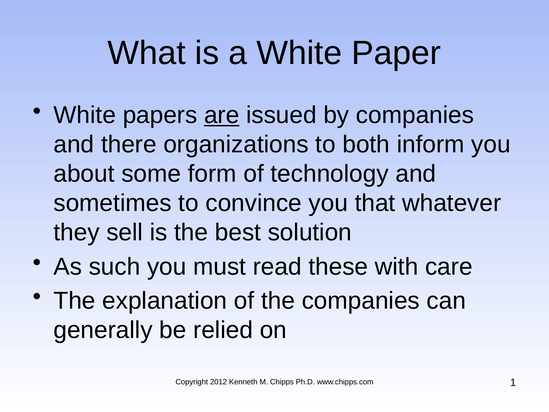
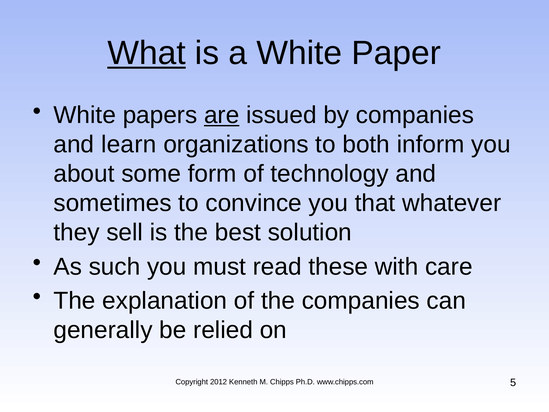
What underline: none -> present (147, 53)
there: there -> learn (129, 144)
1: 1 -> 5 (513, 382)
